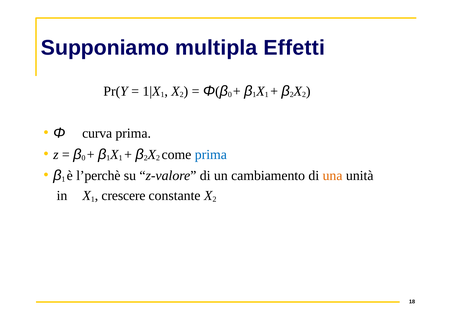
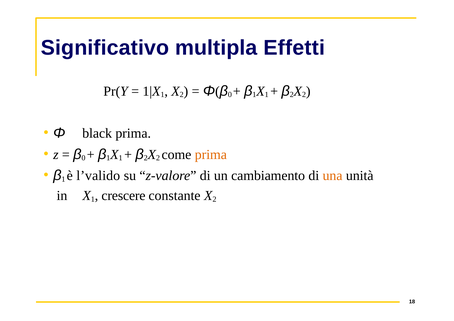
Supponiamo: Supponiamo -> Significativo (105, 48)
curva: curva -> black (97, 133)
prima colour: blue -> orange (211, 154)
l’perchè: l’perchè -> l’valido (98, 176)
